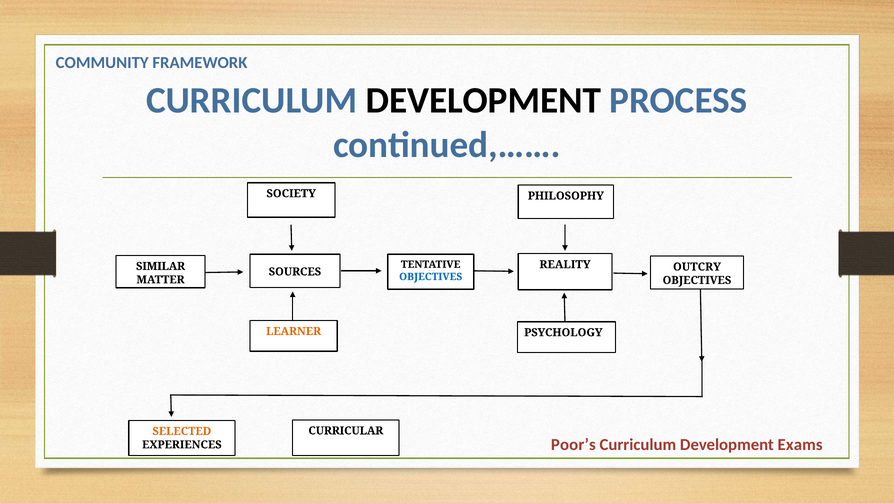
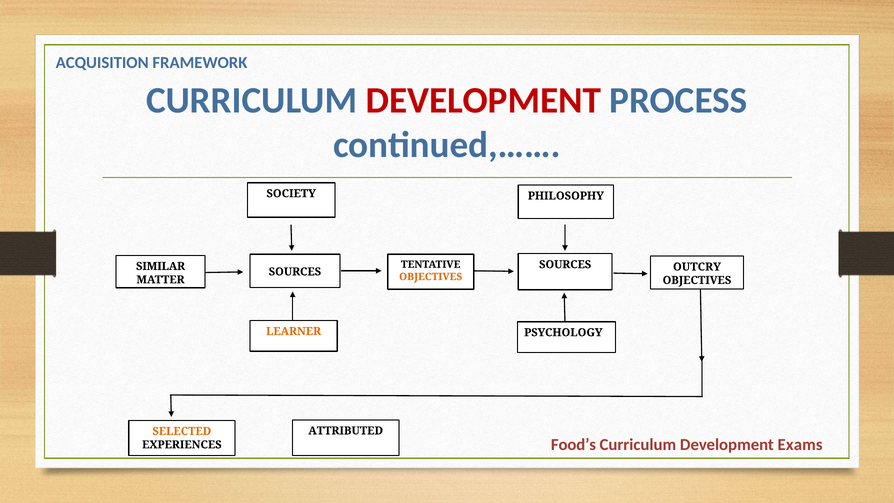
COMMUNITY: COMMUNITY -> ACQUISITION (102, 63)
DEVELOPMENT colour: black -> red (483, 100)
REALITY: REALITY -> SOURCES (565, 264)
OBJECTIVES colour: blue -> orange (431, 277)
CURRICULAR: CURRICULAR -> ATTRIBUTED (346, 431)
Poor’s: Poor’s -> Food’s (573, 445)
